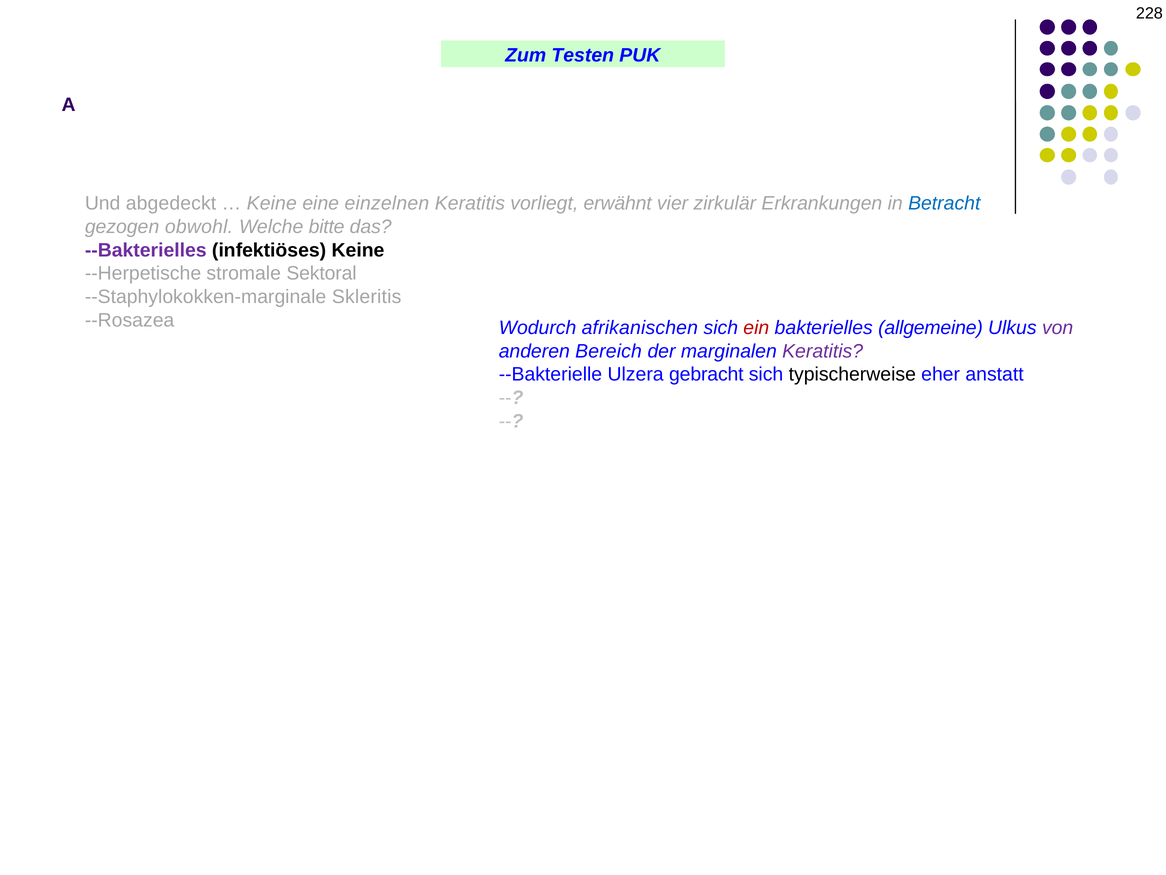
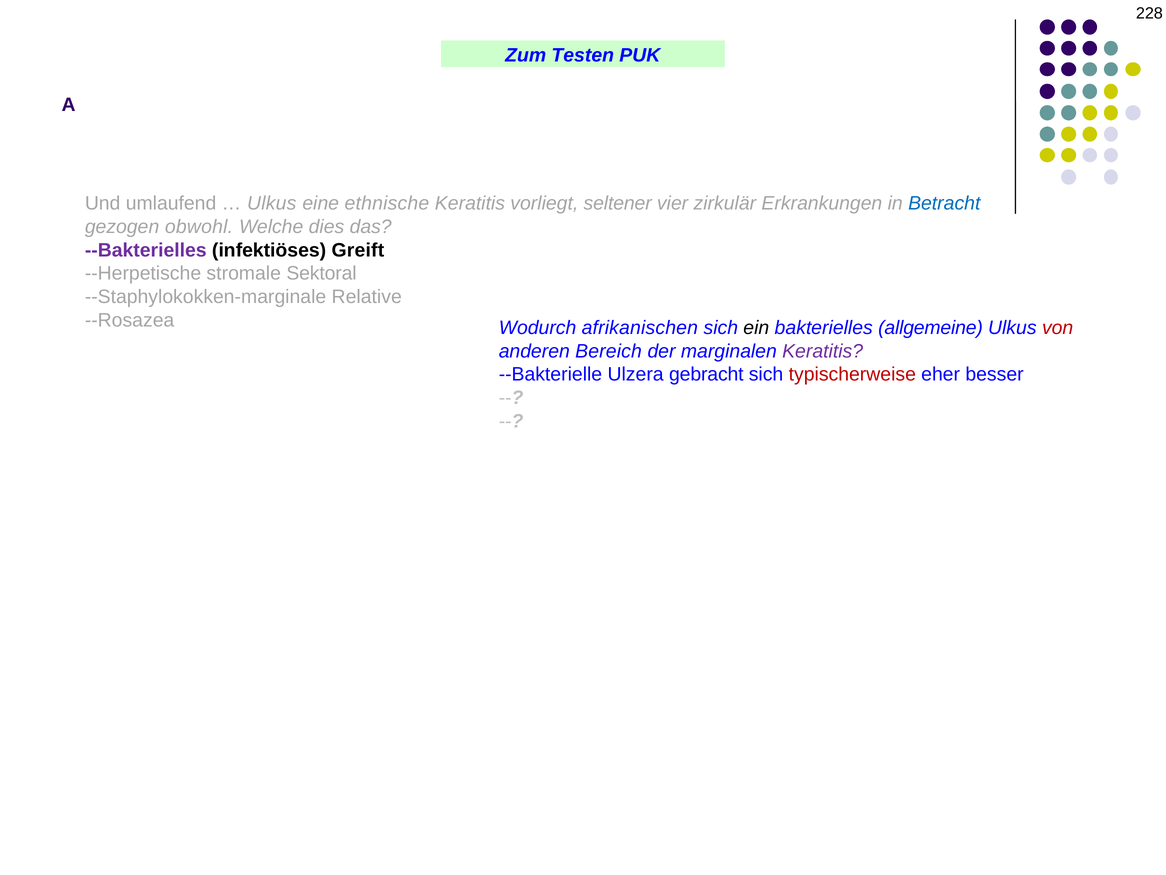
abgedeckt: abgedeckt -> umlaufend (171, 203)
Keine: Keine -> Ulkus (272, 203)
einzelnen: einzelnen -> ethnische (387, 203)
erwähnt: erwähnt -> seltener (618, 203)
bitte: bitte -> dies (326, 227)
infektiöses Keine: Keine -> Greift (358, 250)
Skleritis: Skleritis -> Relative (367, 297)
ein colour: red -> black (756, 328)
von colour: purple -> red (1058, 328)
typischerweise colour: black -> red (852, 374)
anstatt: anstatt -> besser (995, 374)
